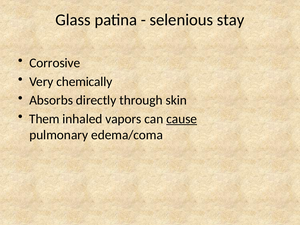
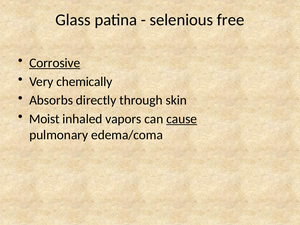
stay: stay -> free (231, 20)
Corrosive underline: none -> present (55, 63)
Them: Them -> Moist (44, 119)
